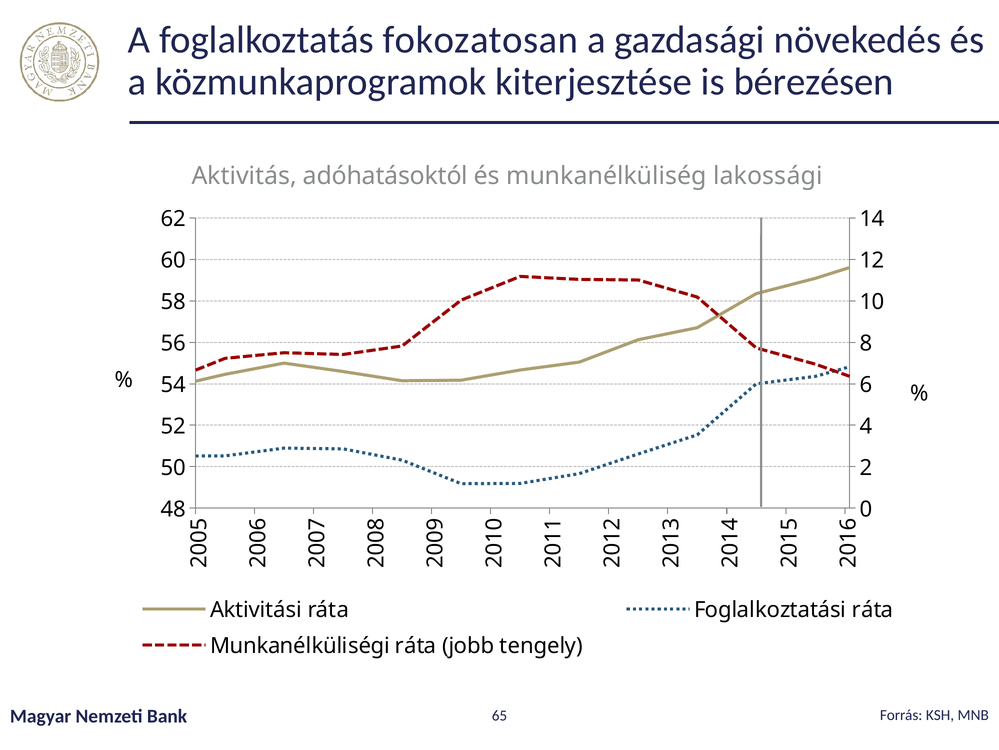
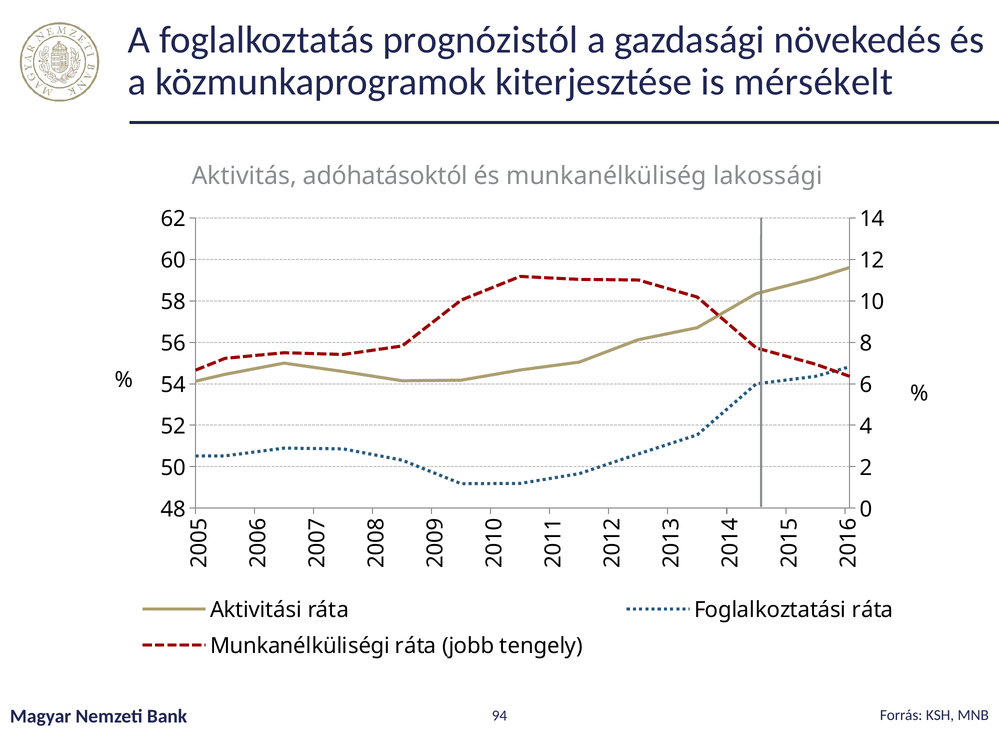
fokozatosan: fokozatosan -> prognózistól (480, 40)
bérezésen: bérezésen -> mérsékelt (813, 82)
65: 65 -> 94 (499, 715)
